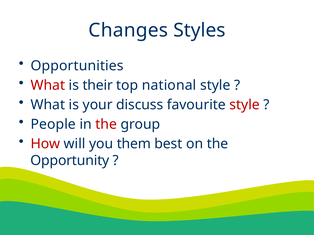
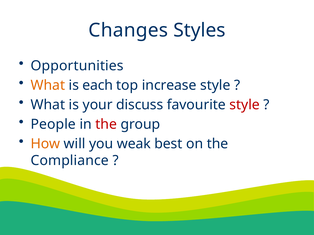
What colour: red -> orange (48, 85)
their: their -> each (98, 85)
national: national -> increase (169, 85)
How colour: red -> orange (45, 144)
them: them -> weak (134, 144)
Opportunity: Opportunity -> Compliance (70, 161)
